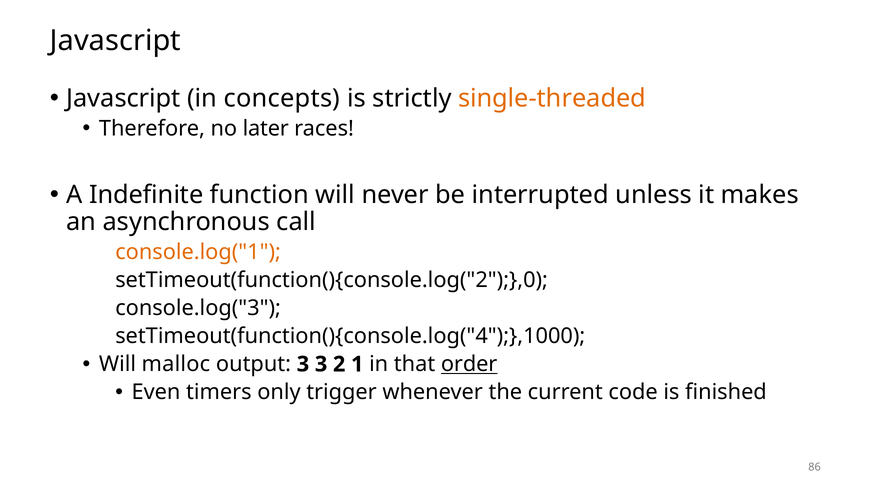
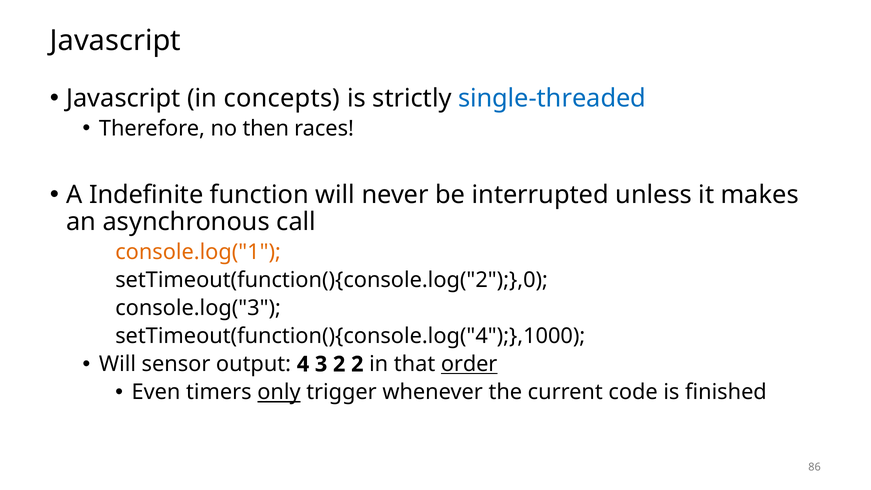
single-threaded colour: orange -> blue (552, 98)
later: later -> then (266, 128)
malloc: malloc -> sensor (176, 364)
output 3: 3 -> 4 (303, 364)
2 1: 1 -> 2 (357, 364)
only underline: none -> present (279, 392)
